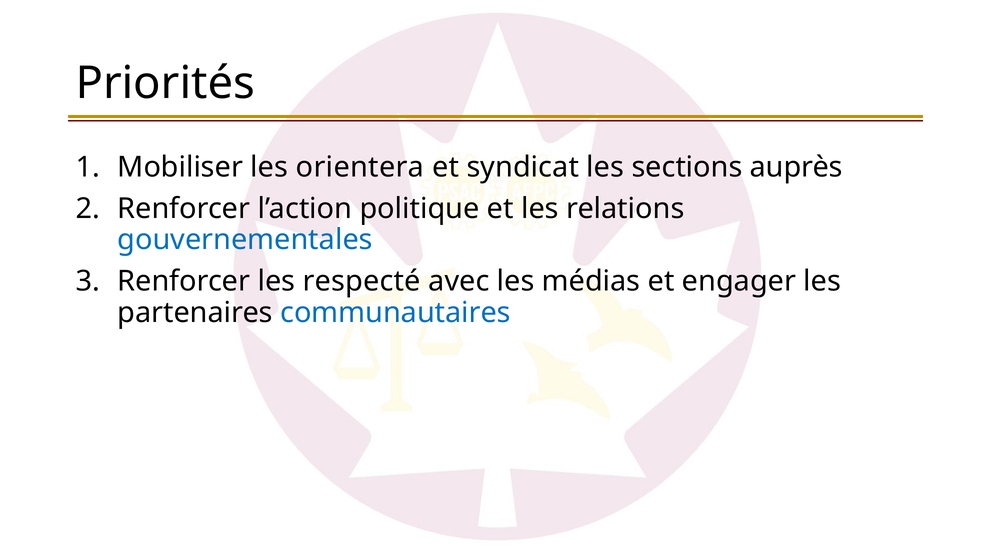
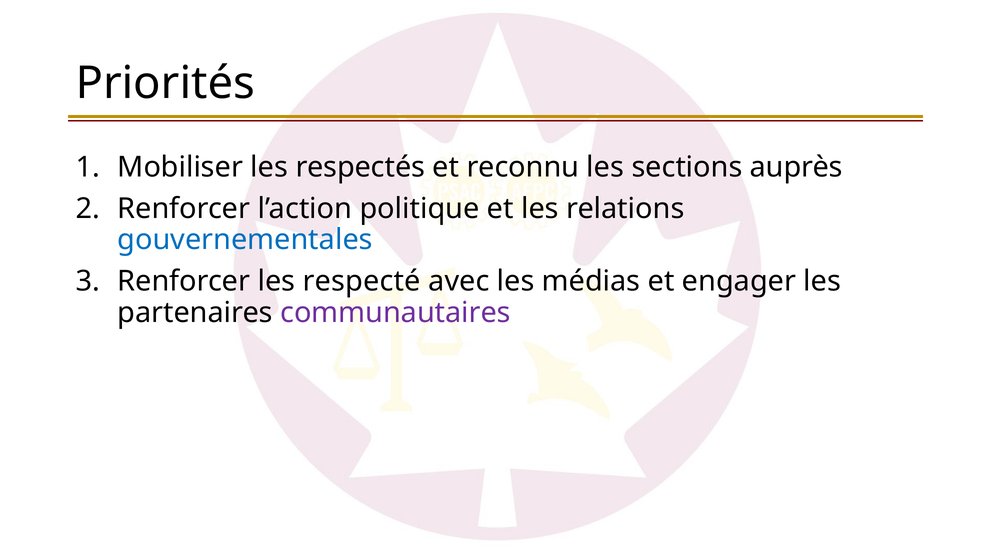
orientera: orientera -> respectés (360, 167)
syndicat: syndicat -> reconnu (523, 167)
communautaires colour: blue -> purple (396, 313)
